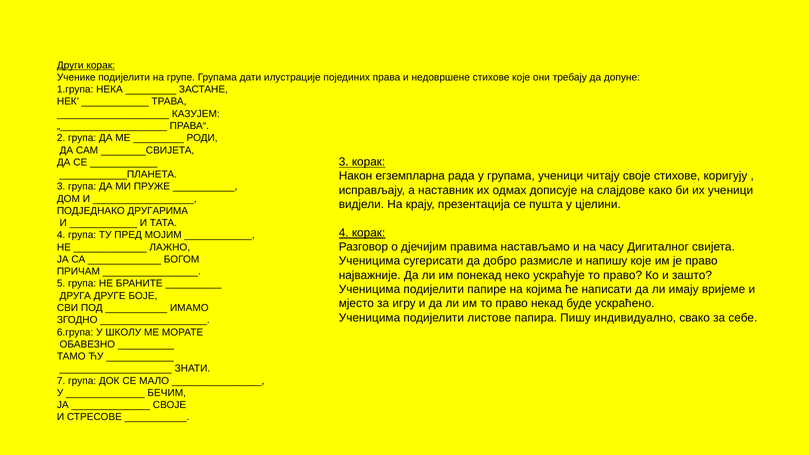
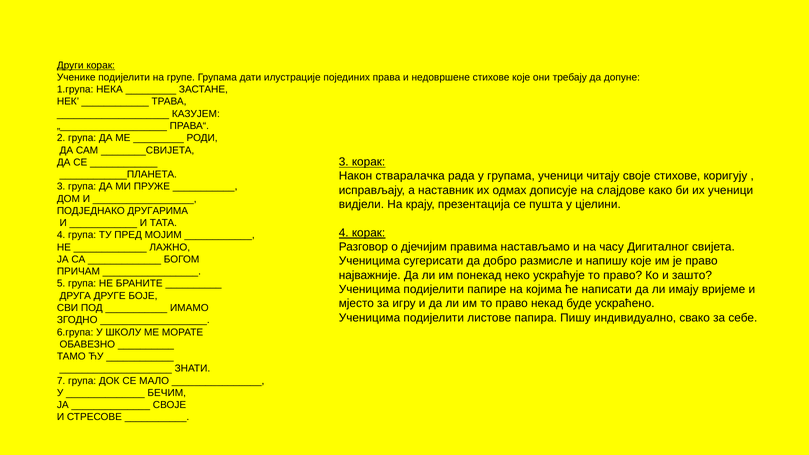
егземпларна: егземпларна -> стваралачка (410, 176)
